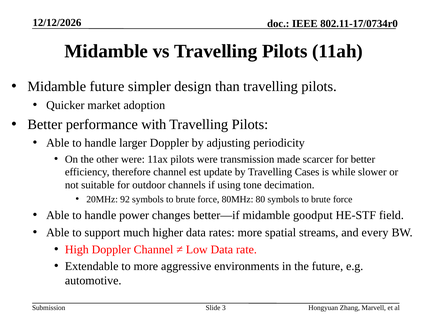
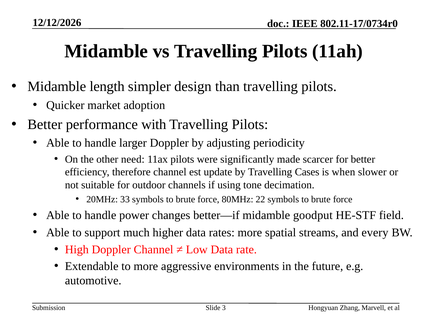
Midamble future: future -> length (107, 87)
other were: were -> need (133, 159)
transmission: transmission -> significantly (247, 159)
while: while -> when (343, 172)
92: 92 -> 33 (125, 199)
80: 80 -> 22 (260, 199)
